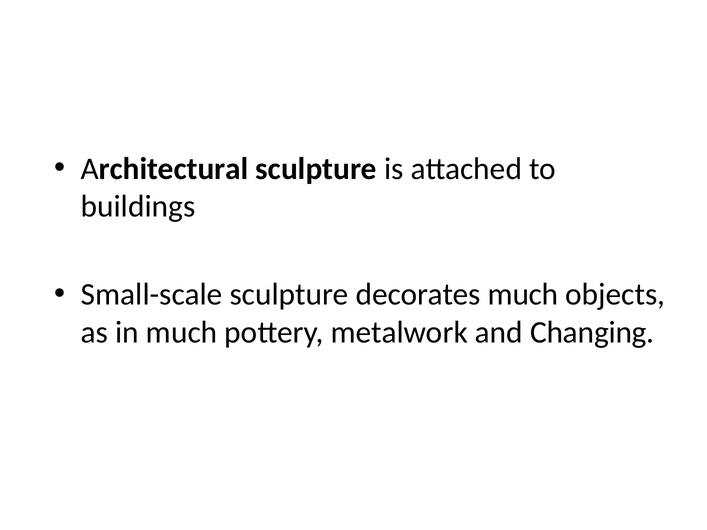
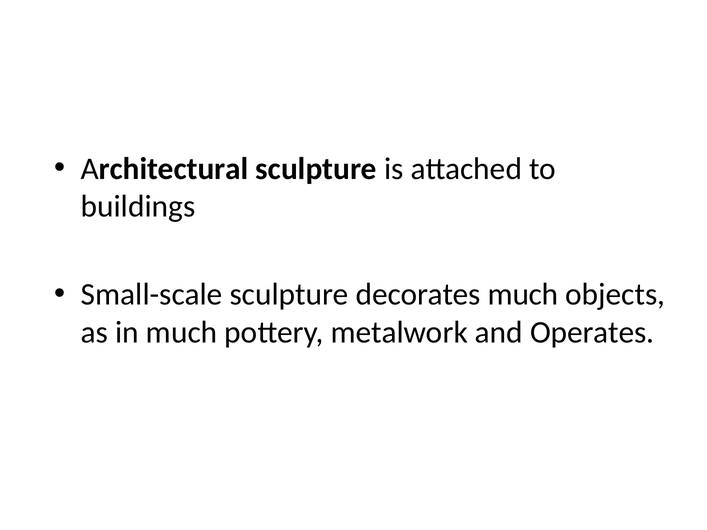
Changing: Changing -> Operates (592, 332)
